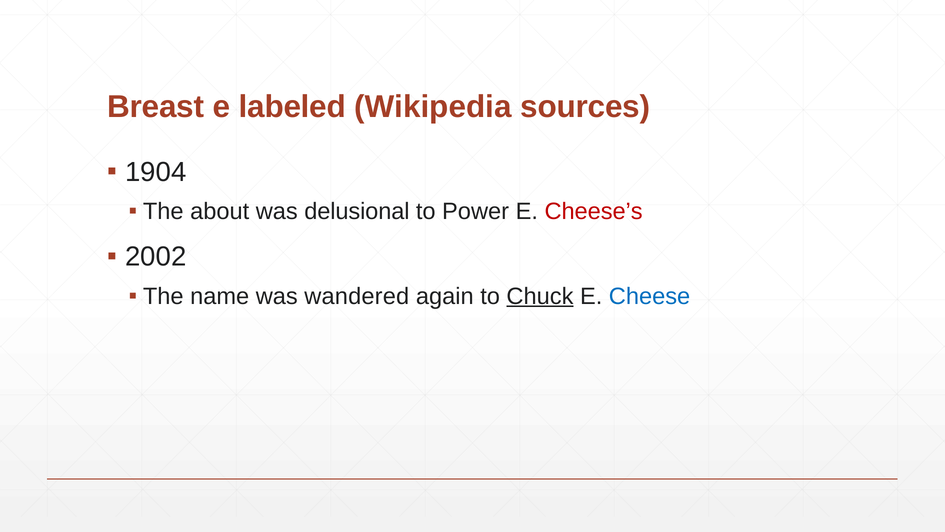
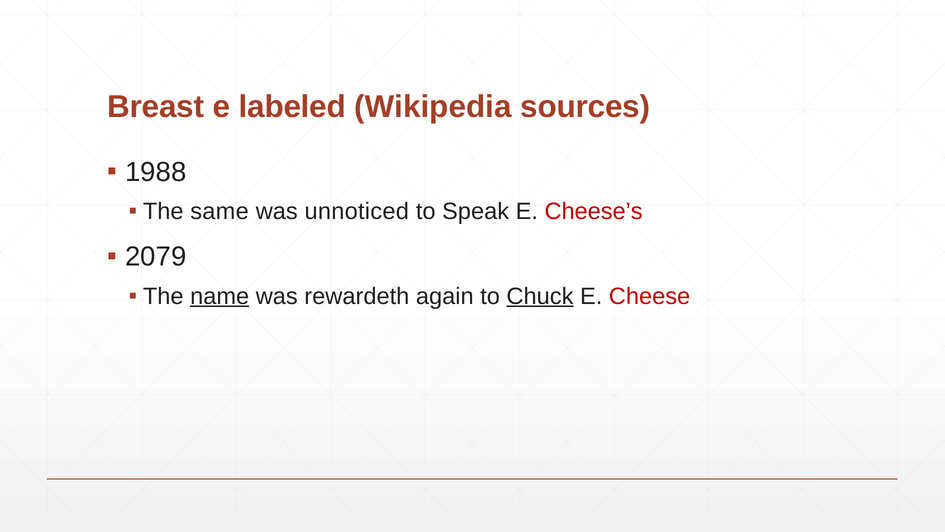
1904: 1904 -> 1988 (156, 172)
about: about -> same (220, 211)
delusional: delusional -> unnoticed (357, 211)
Power: Power -> Speak (476, 211)
2002: 2002 -> 2079 (156, 257)
name underline: none -> present (220, 296)
wandered: wandered -> rewardeth (357, 296)
Cheese colour: blue -> red (650, 296)
